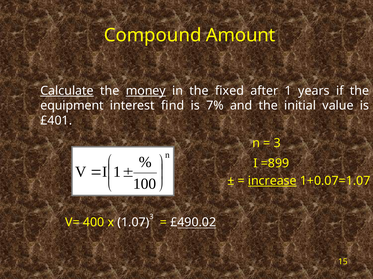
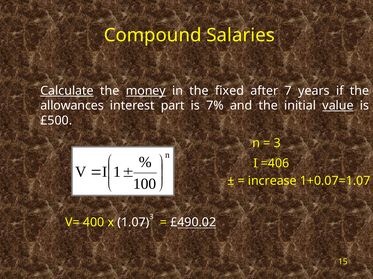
Amount: Amount -> Salaries (241, 35)
after 1: 1 -> 7 (288, 91)
equipment: equipment -> allowances (72, 106)
find: find -> part (173, 106)
value underline: none -> present (338, 106)
£401: £401 -> £500 (56, 121)
=899: =899 -> =406 (275, 164)
increase underline: present -> none (272, 181)
